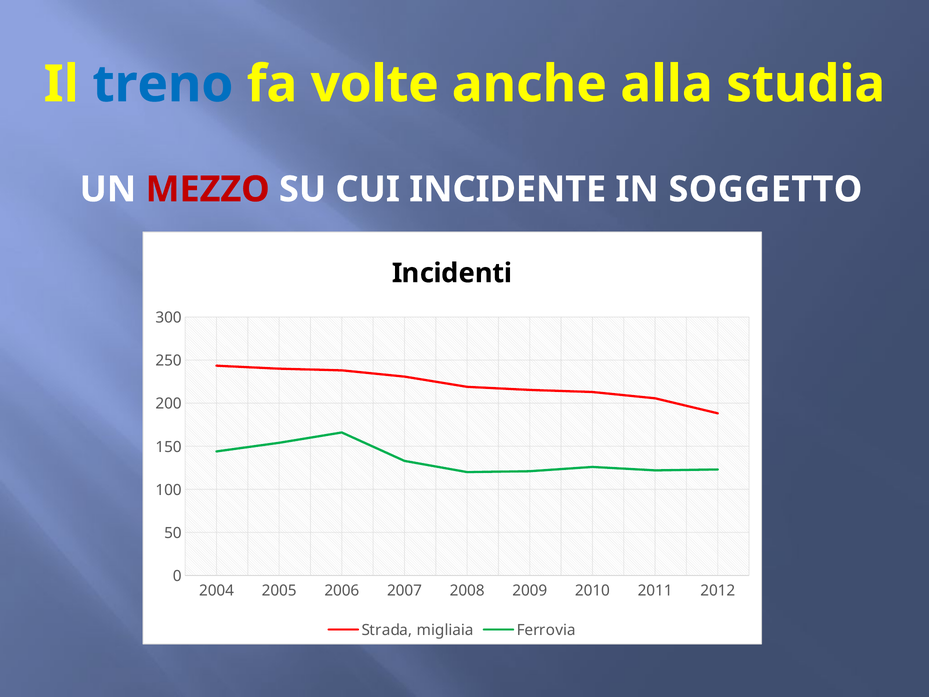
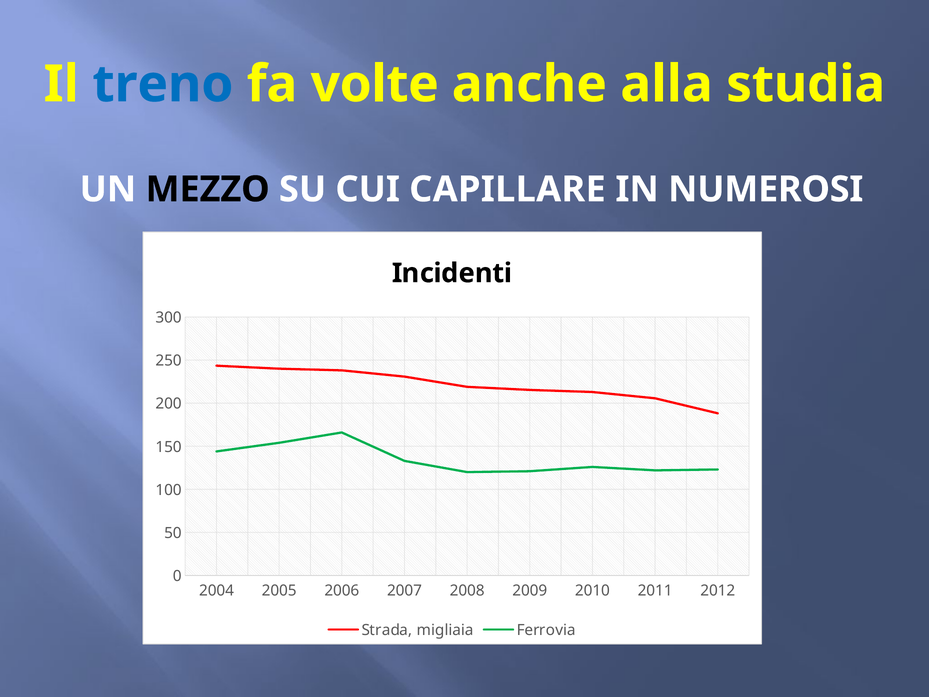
MEZZO colour: red -> black (208, 189)
INCIDENTE: INCIDENTE -> CAPILLARE (507, 189)
SOGGETTO: SOGGETTO -> NUMEROSI (766, 189)
